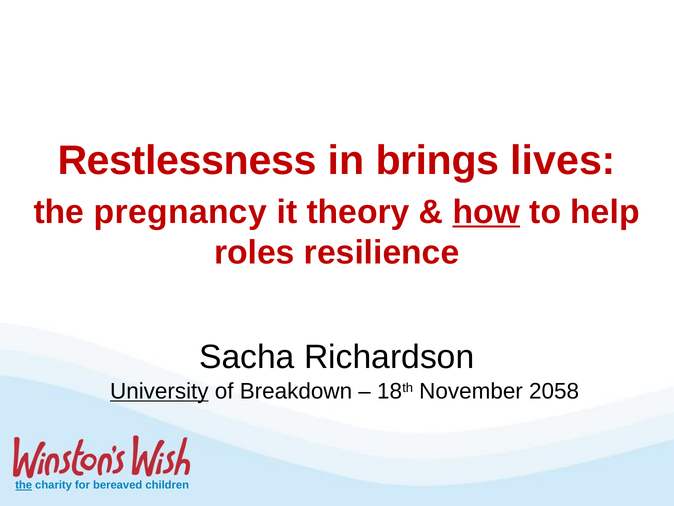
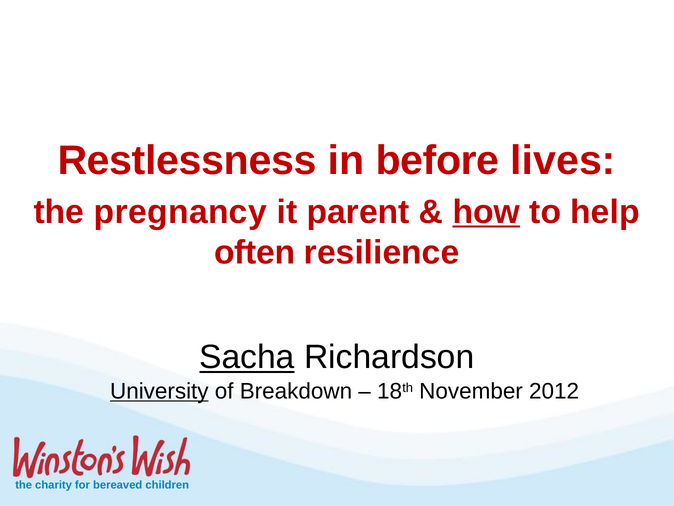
brings: brings -> before (437, 161)
theory: theory -> parent (358, 212)
roles: roles -> often (255, 252)
Sacha underline: none -> present (247, 357)
2058: 2058 -> 2012 (554, 391)
the underline: present -> none (24, 485)
